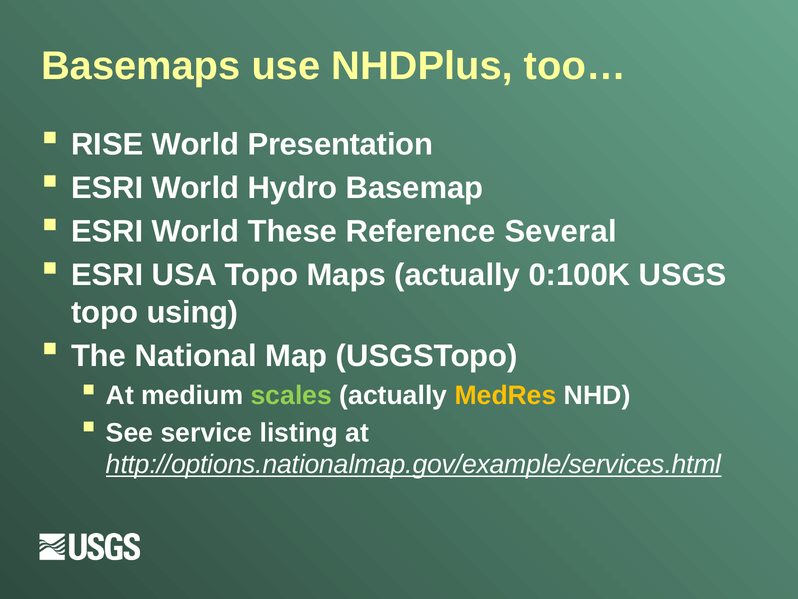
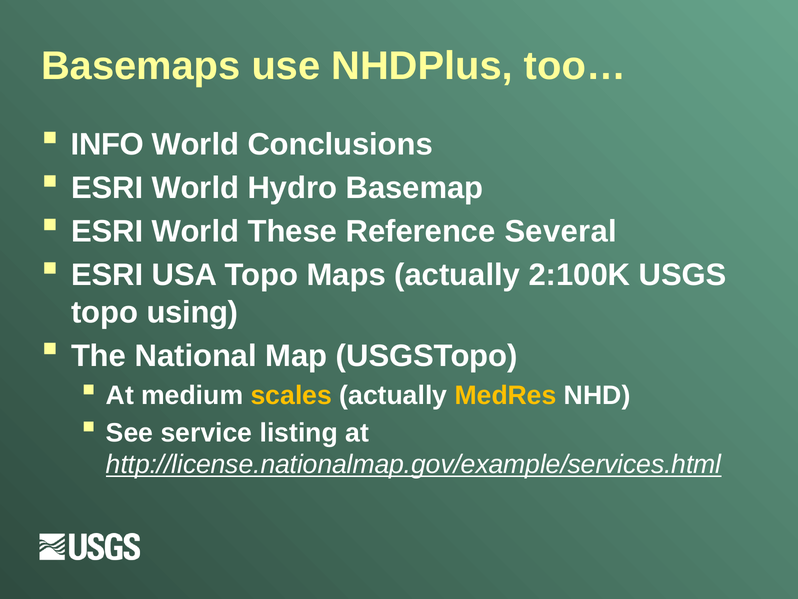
RISE: RISE -> INFO (107, 144)
Presentation: Presentation -> Conclusions (340, 144)
0:100K: 0:100K -> 2:100K (579, 275)
scales colour: light green -> yellow (291, 395)
http://options.nationalmap.gov/example/services.html: http://options.nationalmap.gov/example/services.html -> http://license.nationalmap.gov/example/services.html (414, 464)
